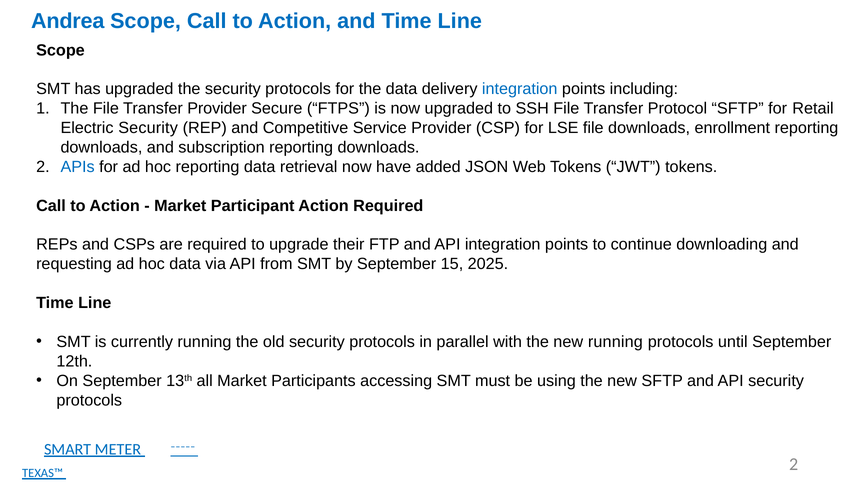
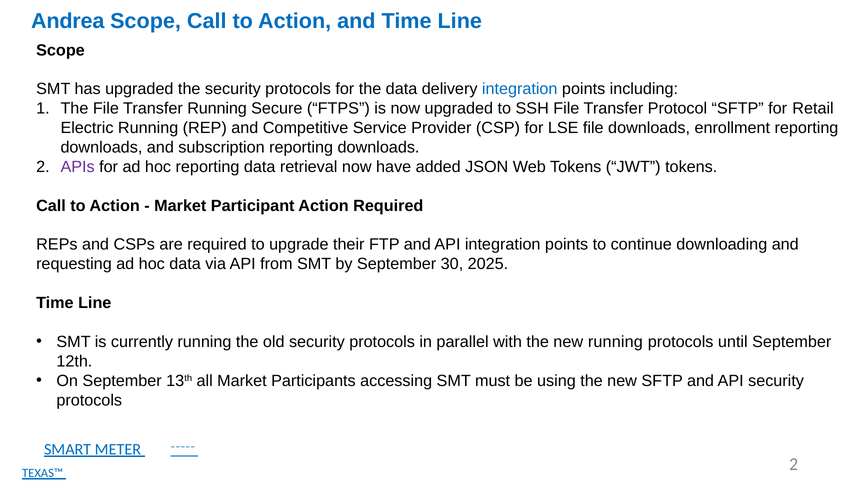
Transfer Provider: Provider -> Running (217, 109)
Electric Security: Security -> Running (148, 128)
APIs colour: blue -> purple (78, 167)
15: 15 -> 30 (452, 264)
